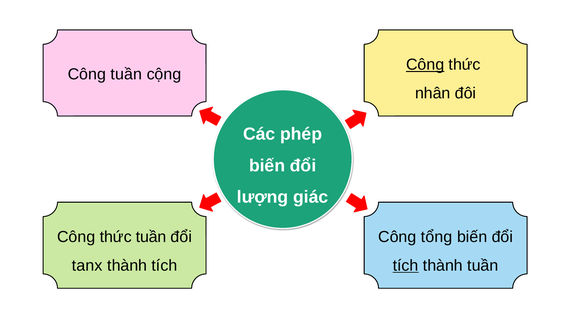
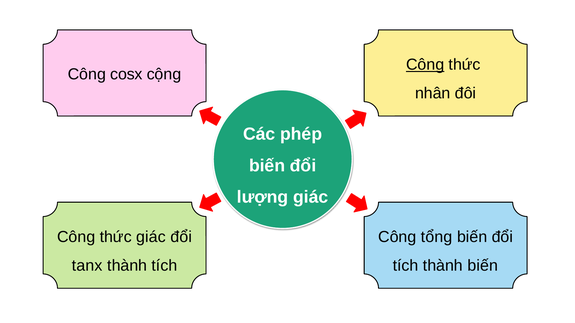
Công tuần: tuần -> cosx (126, 74)
thức tuần: tuần -> giác (151, 237)
tích underline: present -> none (406, 266)
thành tuần: tuần -> biến (483, 266)
